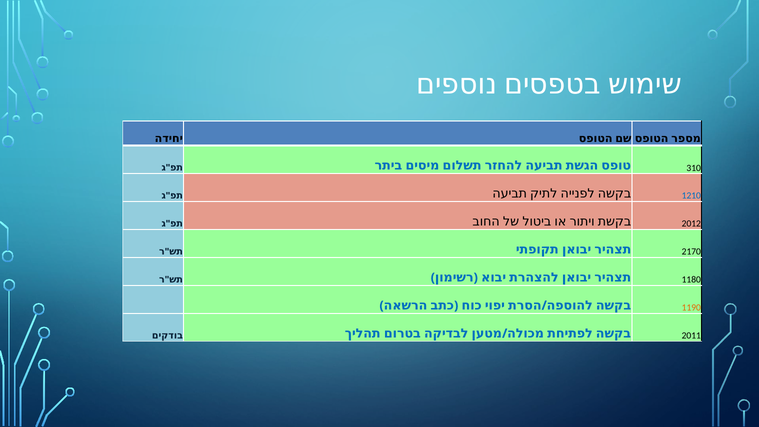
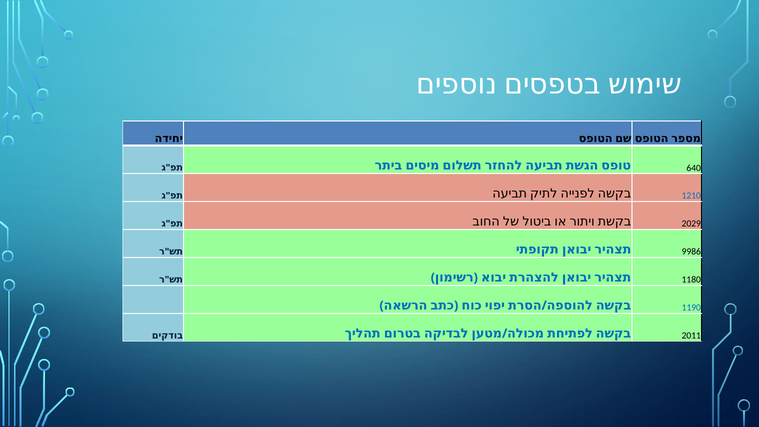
310: 310 -> 640 (694, 168)
2012: 2012 -> 2029 (691, 224)
2170: 2170 -> 9986 (691, 252)
1190 colour: orange -> blue (691, 308)
